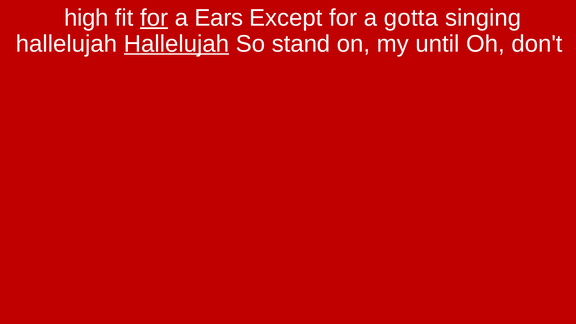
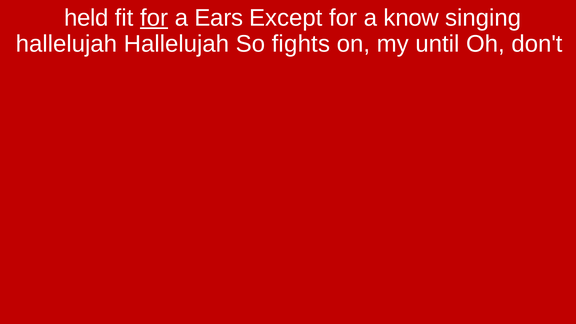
high: high -> held (86, 18)
gotta: gotta -> know (411, 18)
Hallelujah underline: present -> none (176, 44)
stand: stand -> fights (301, 44)
